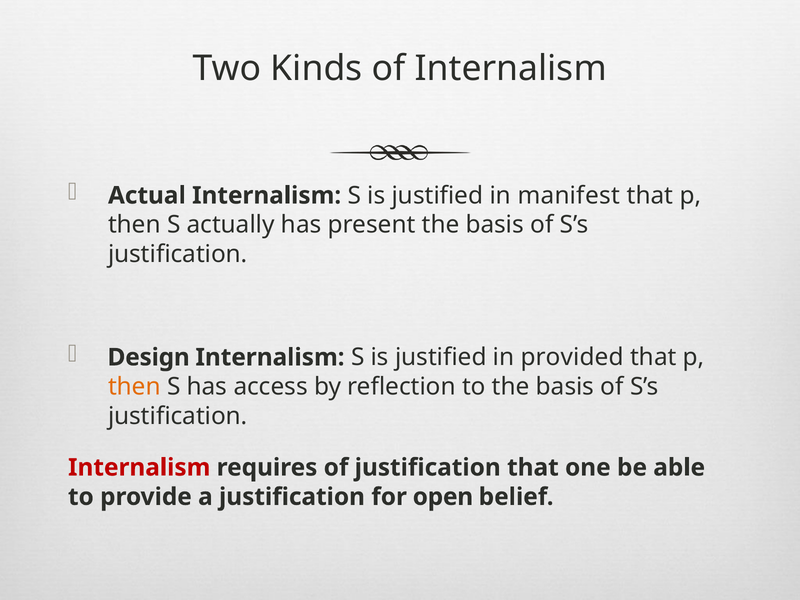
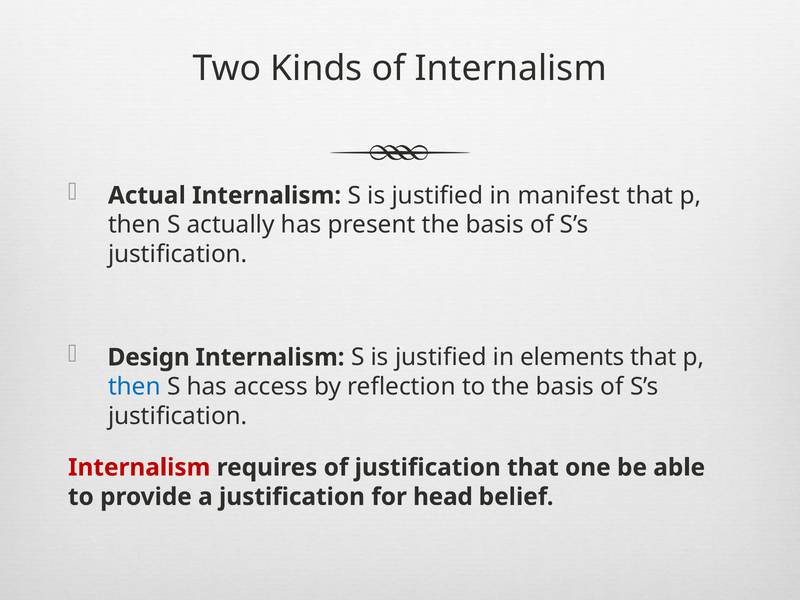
provided: provided -> elements (572, 357)
then colour: orange -> blue (134, 387)
open: open -> head (443, 497)
